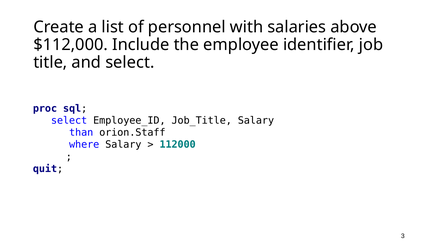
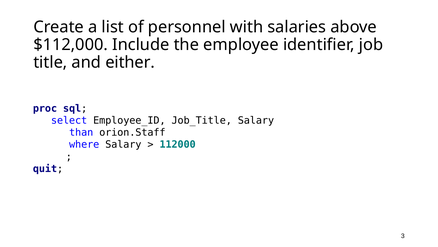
and select: select -> either (130, 62)
